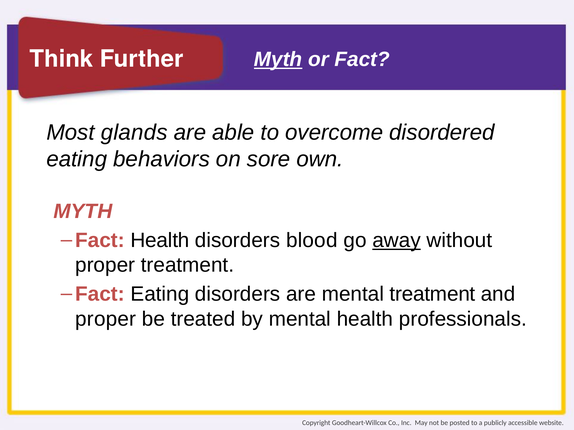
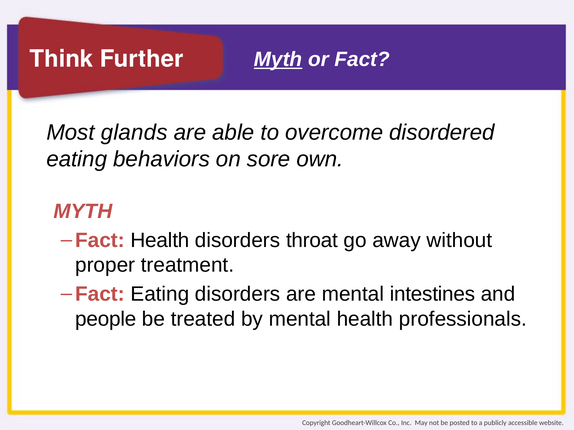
blood: blood -> throat (312, 241)
away underline: present -> none (397, 241)
mental treatment: treatment -> intestines (432, 294)
proper: proper -> people (106, 319)
